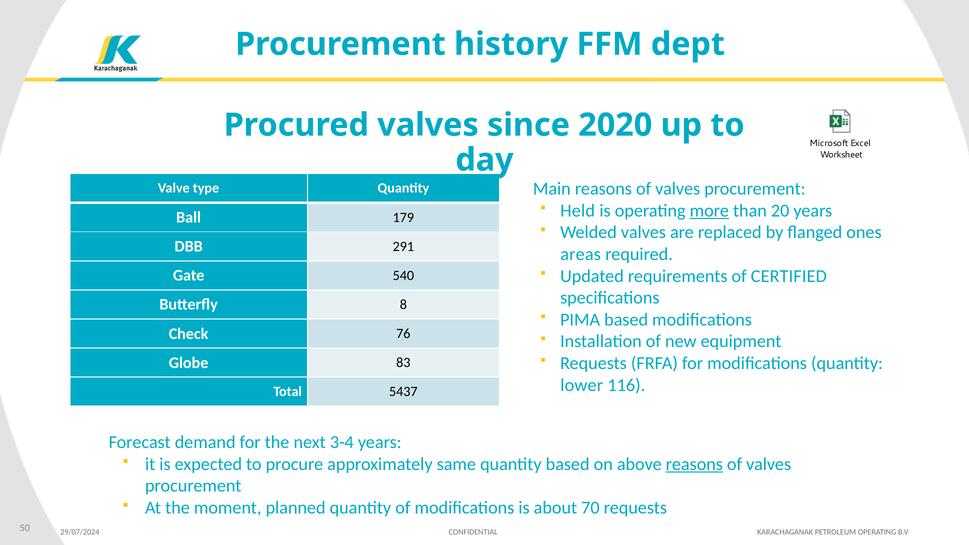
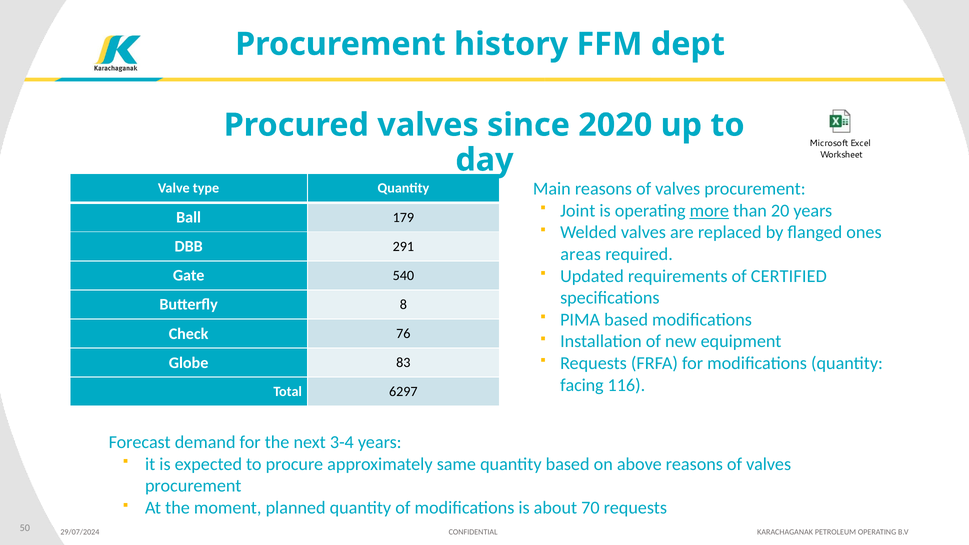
Held: Held -> Joint (578, 211)
lower: lower -> facing (582, 385)
5437: 5437 -> 6297 (403, 392)
reasons underline: present -> none (694, 464)
